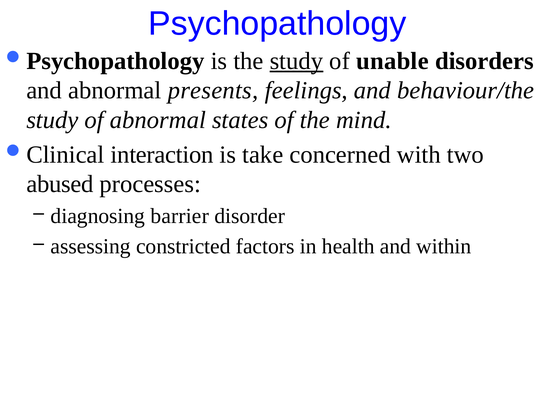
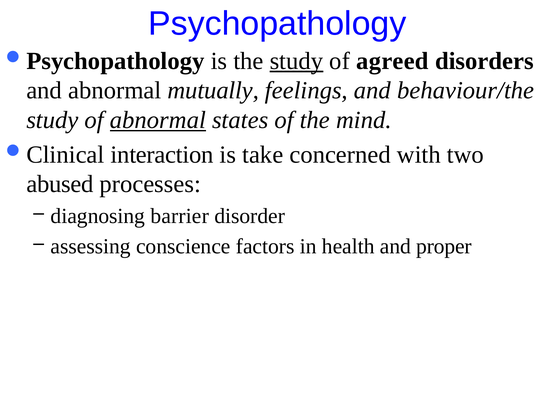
unable: unable -> agreed (392, 61)
presents: presents -> mutually (213, 91)
abnormal underline: none -> present (158, 120)
constricted: constricted -> conscience (183, 246)
within: within -> proper (444, 246)
